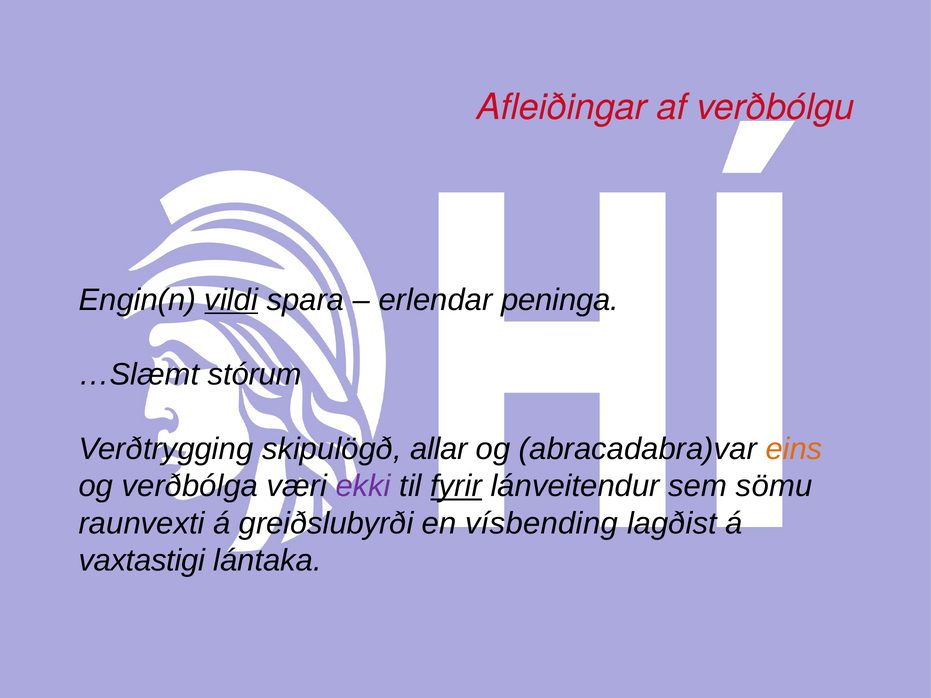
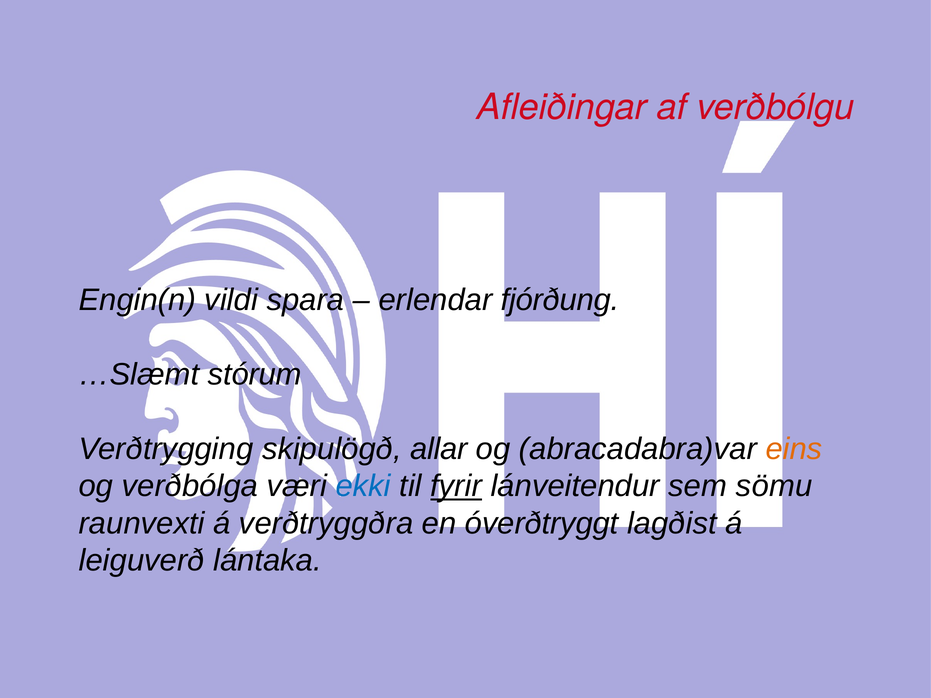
vildi underline: present -> none (231, 300)
peninga: peninga -> fjórðung (560, 300)
ekki colour: purple -> blue (363, 486)
greiðslubyrði: greiðslubyrði -> verðtryggðra (326, 524)
vísbending: vísbending -> óverðtryggt (542, 524)
vaxtastigi: vaxtastigi -> leiguverð (142, 561)
